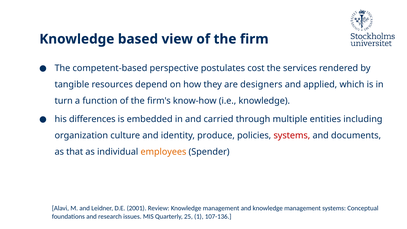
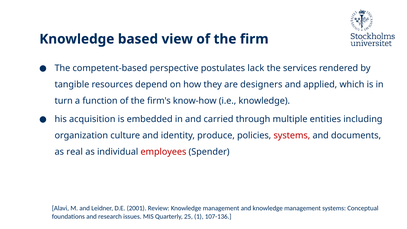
cost: cost -> lack (256, 68)
differences: differences -> acquisition (92, 119)
that: that -> real (75, 152)
employees colour: orange -> red (163, 152)
